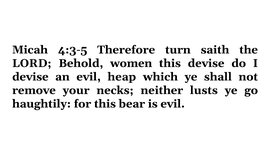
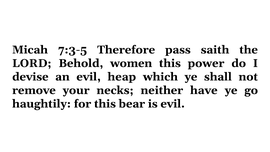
4:3-5: 4:3-5 -> 7:3-5 (73, 50)
turn: turn -> pass (178, 50)
this devise: devise -> power (206, 63)
lusts: lusts -> have (204, 90)
